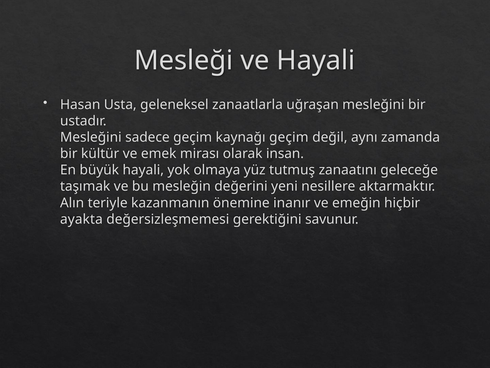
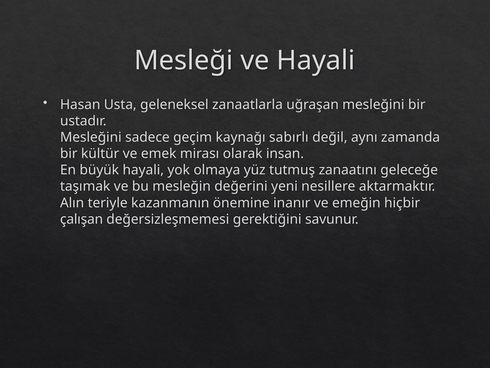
kaynağı geçim: geçim -> sabırlı (289, 137)
ayakta: ayakta -> çalışan (82, 219)
